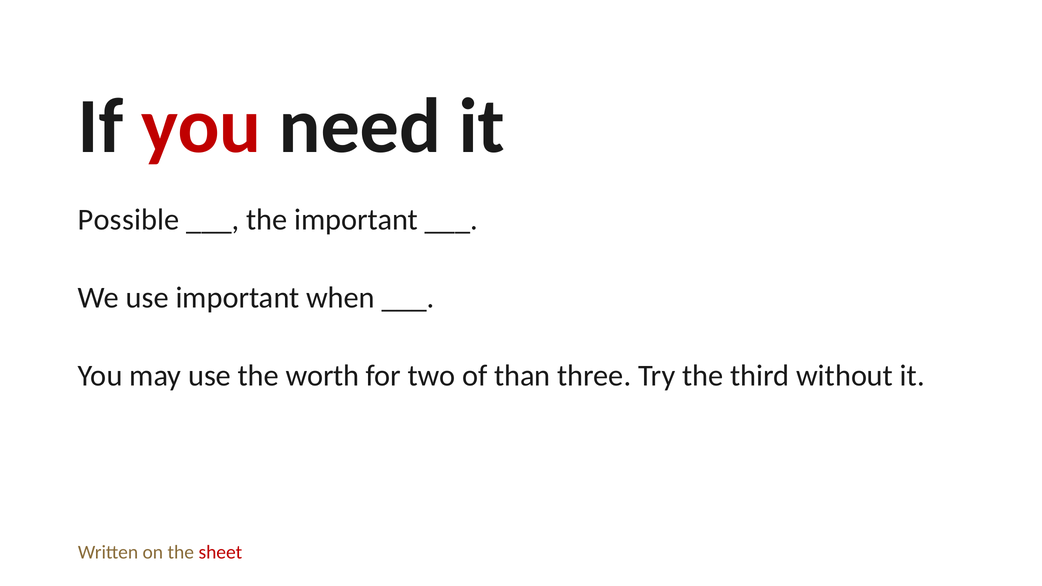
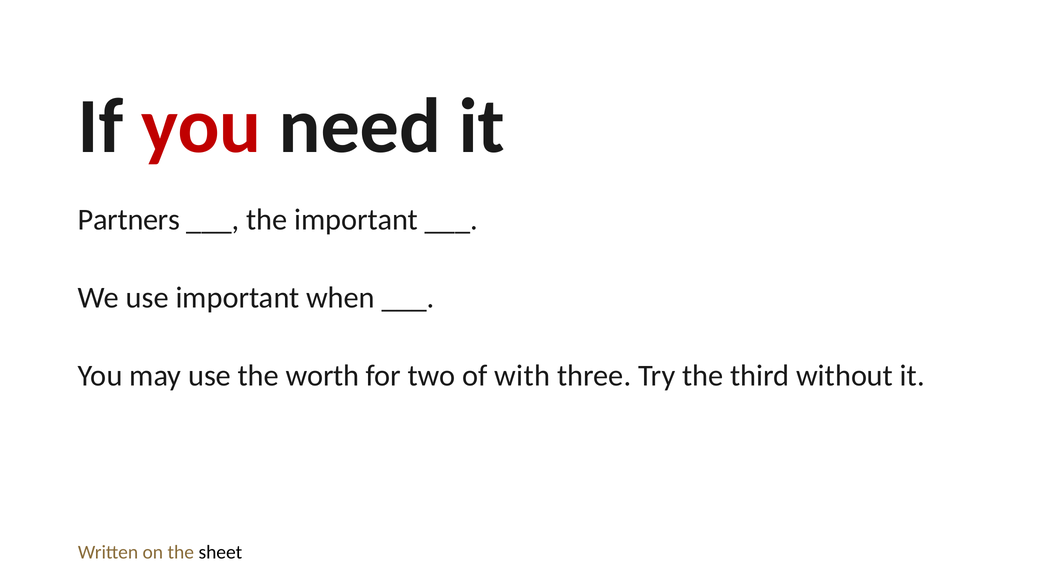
Possible: Possible -> Partners (129, 220)
than: than -> with (522, 376)
sheet colour: red -> black (220, 552)
